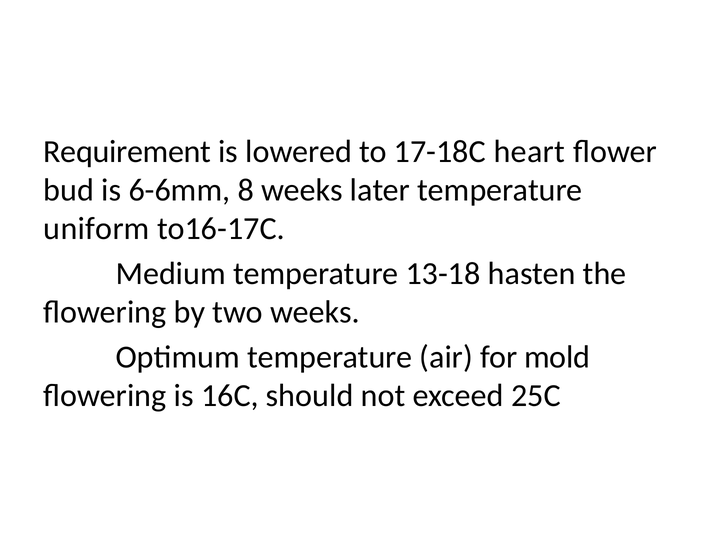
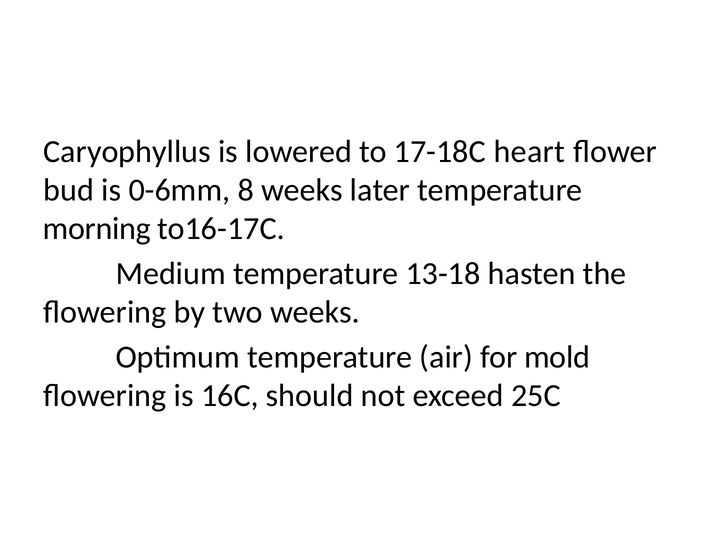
Requirement: Requirement -> Caryophyllus (127, 152)
6-6mm: 6-6mm -> 0-6mm (179, 190)
uniform: uniform -> morning (97, 229)
